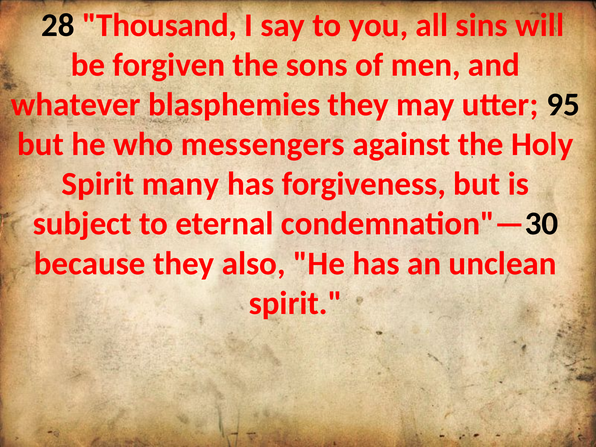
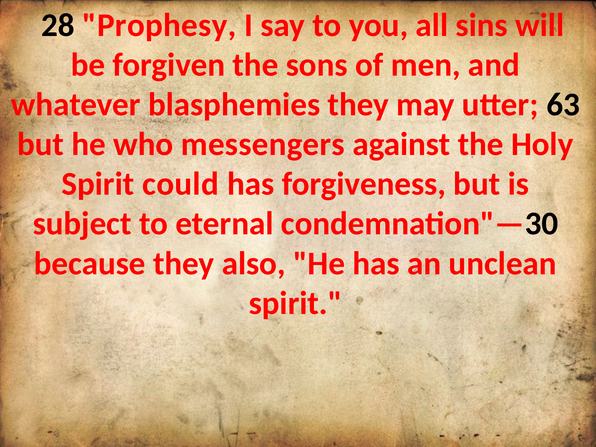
Thousand: Thousand -> Prophesy (159, 25)
95: 95 -> 63 (563, 105)
many: many -> could (181, 184)
